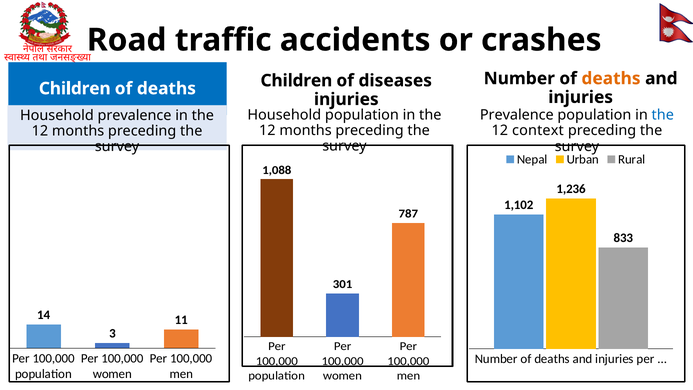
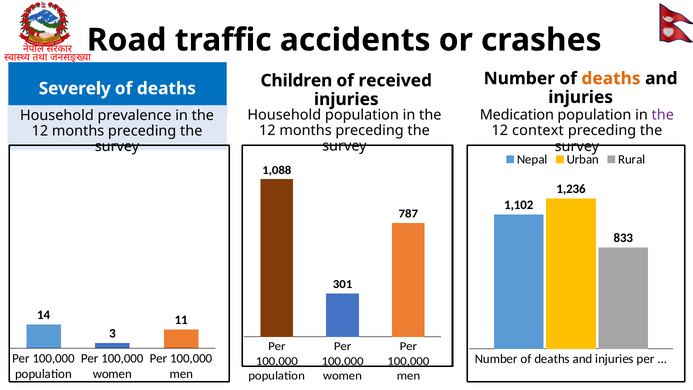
diseases: diseases -> received (395, 81)
Children: Children -> Severely (75, 88)
Prevalence: Prevalence -> Medication (517, 115)
the colour: blue -> purple (663, 115)
